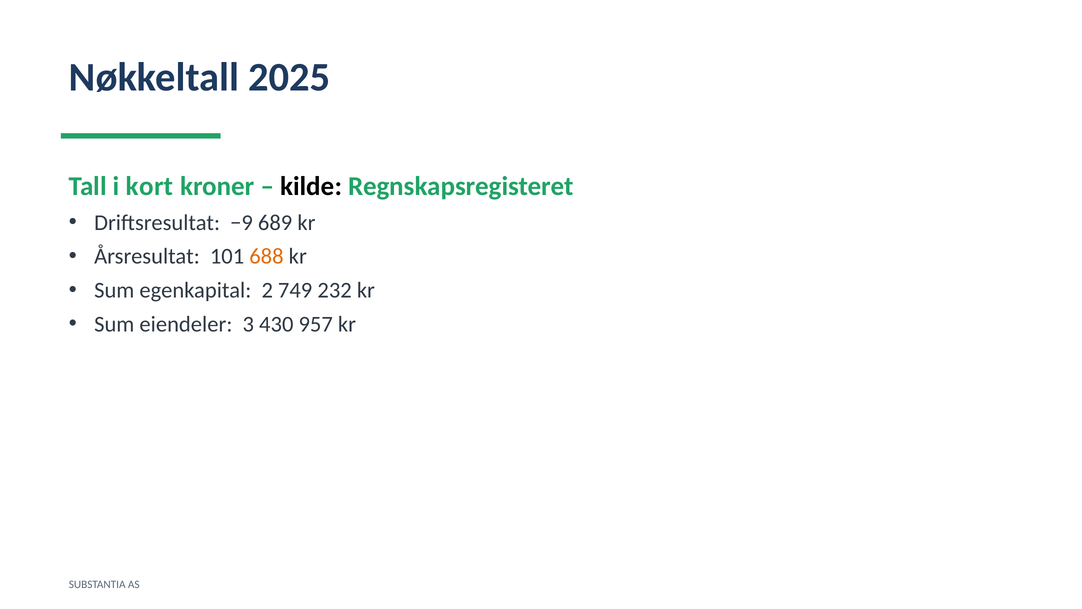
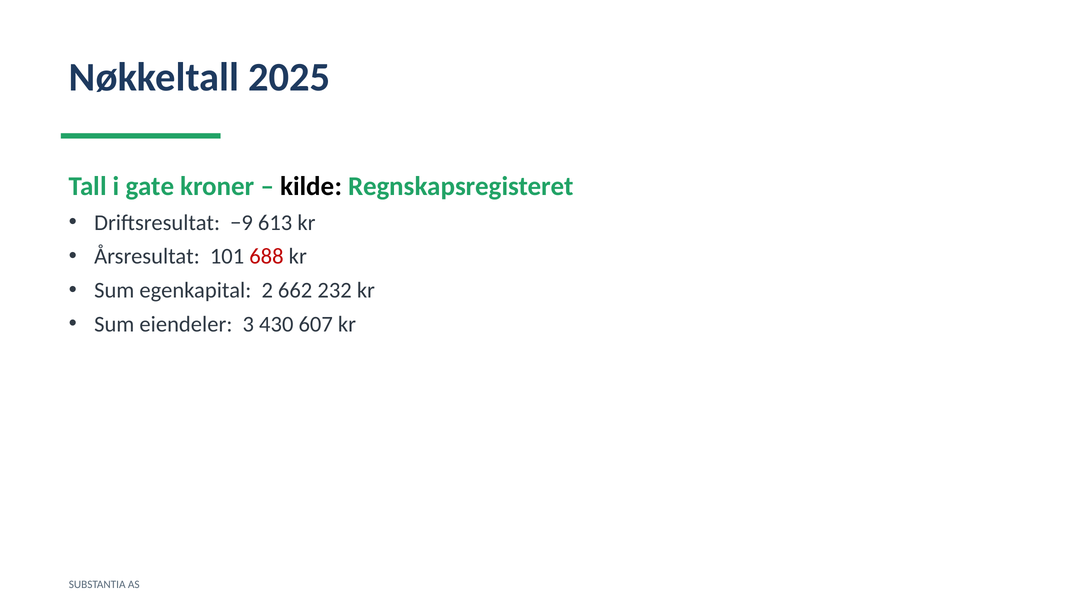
kort: kort -> gate (150, 186)
689: 689 -> 613 (275, 222)
688 colour: orange -> red (266, 256)
749: 749 -> 662 (295, 290)
957: 957 -> 607 (316, 324)
